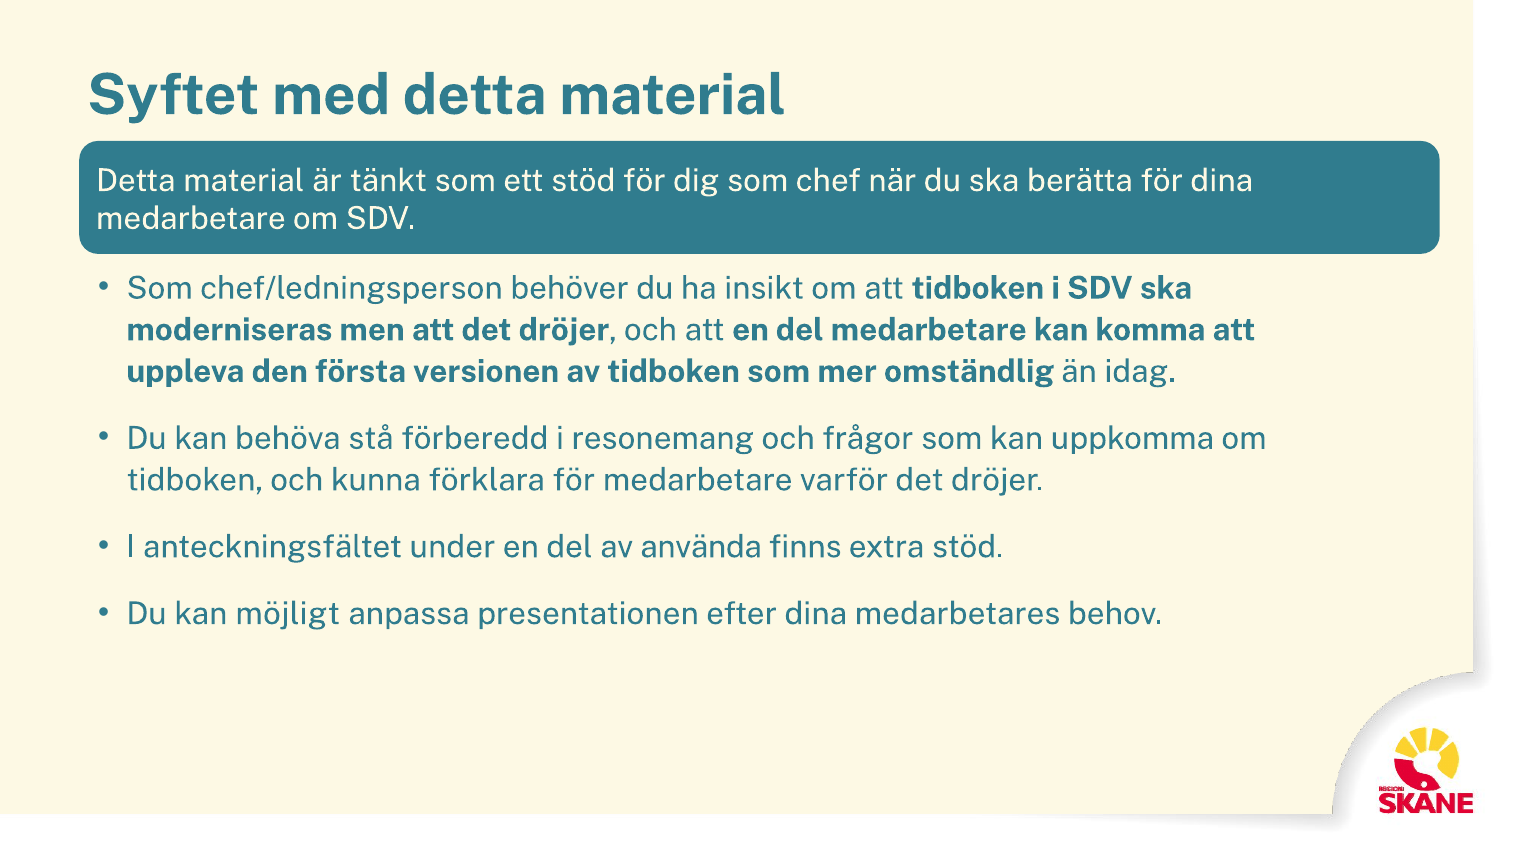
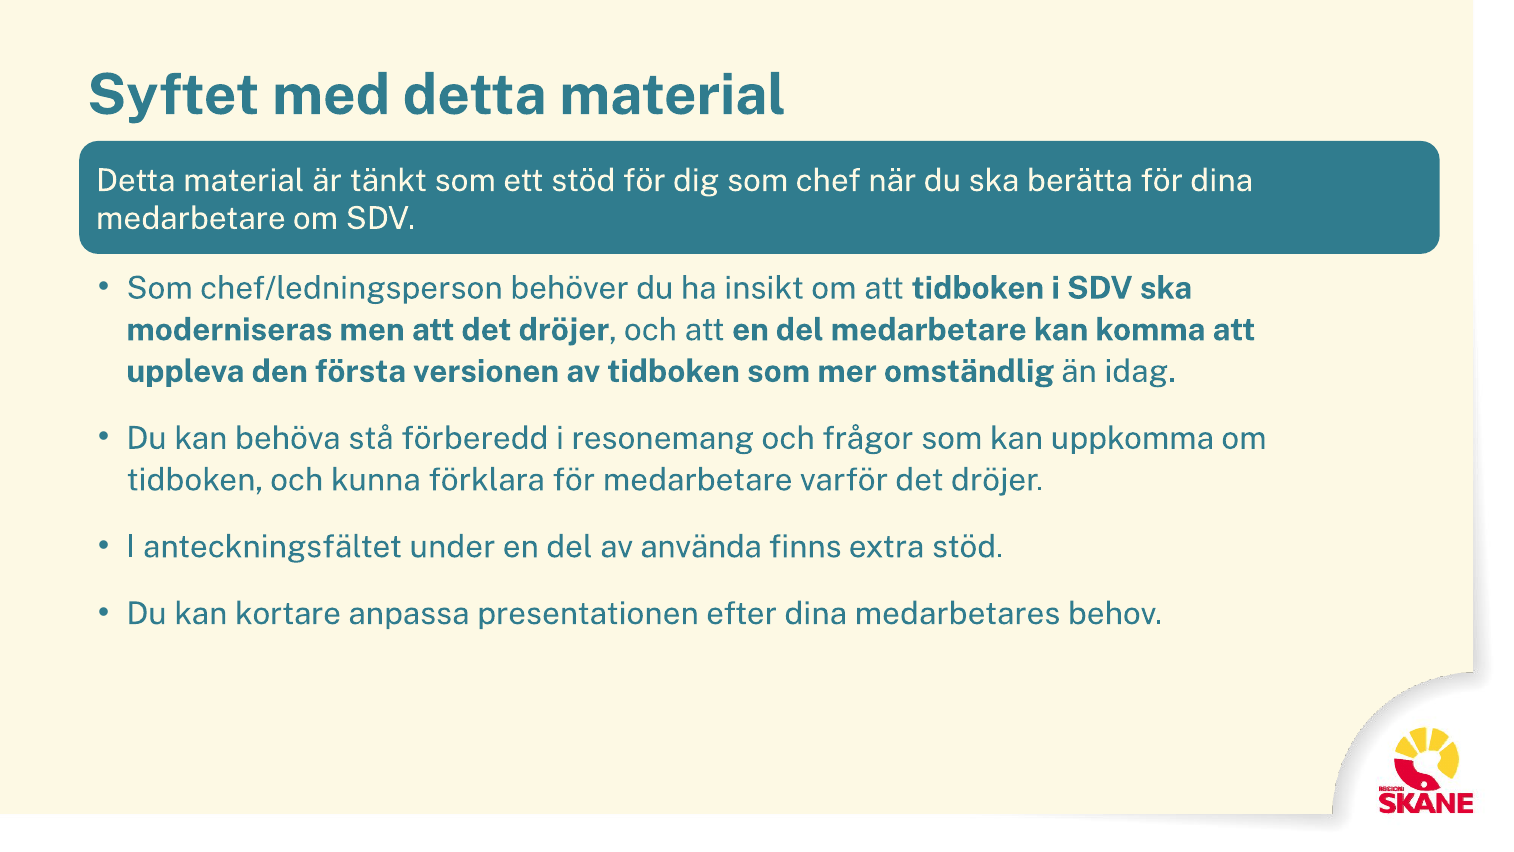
möjligt: möjligt -> kortare (288, 613)
